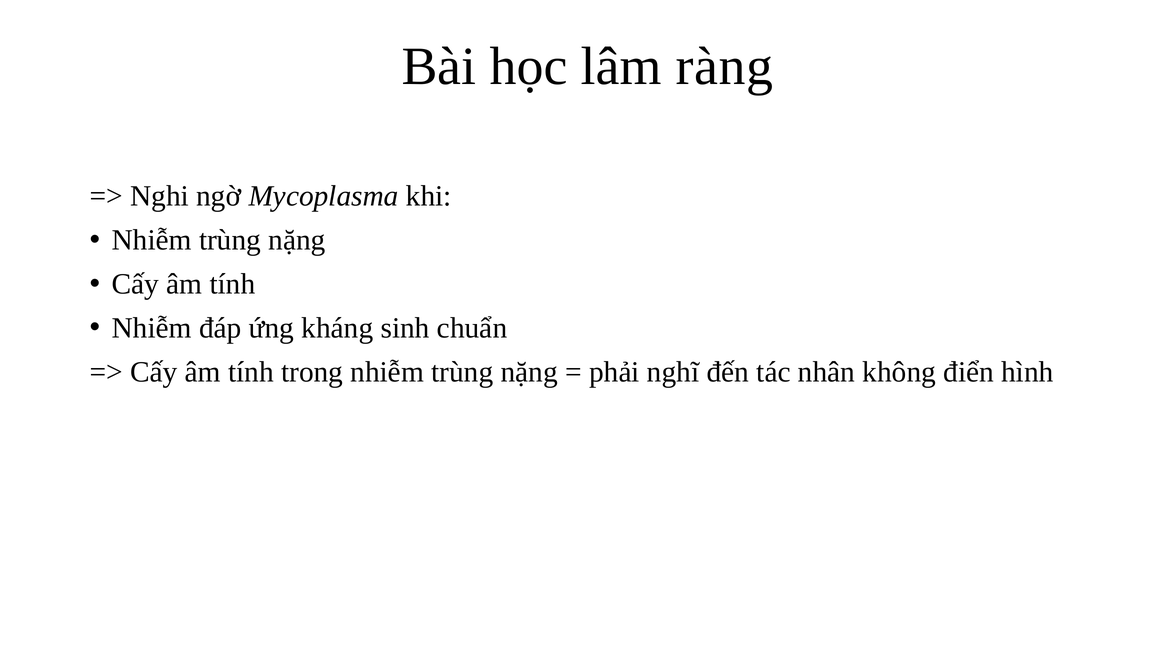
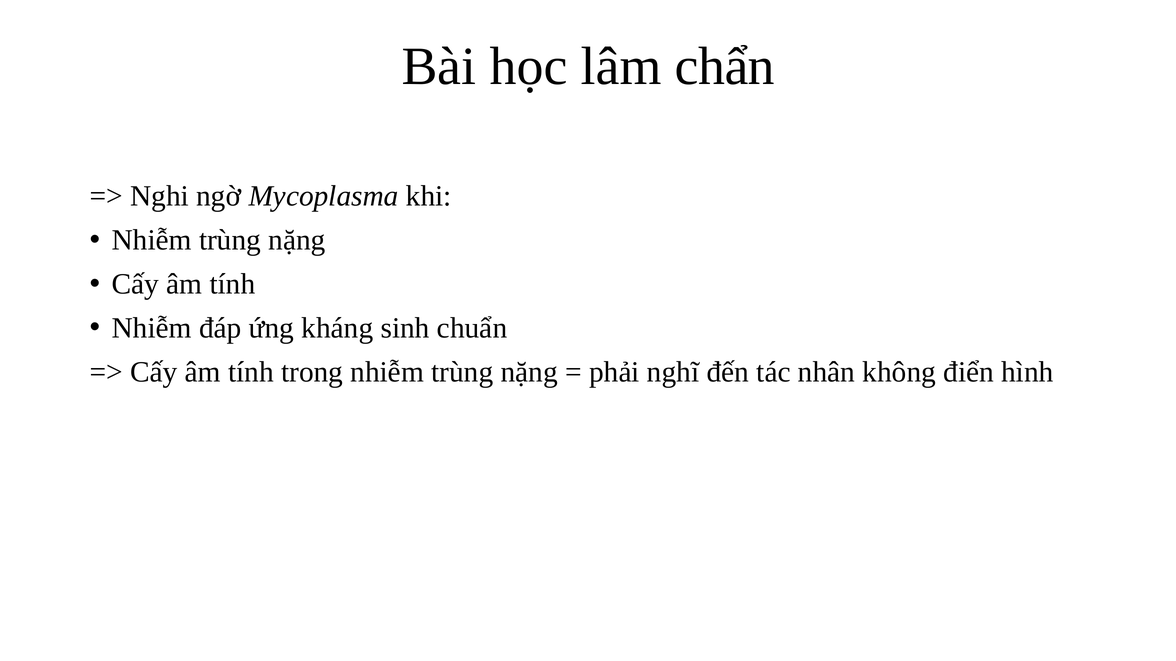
ràng: ràng -> chẩn (725, 66)
